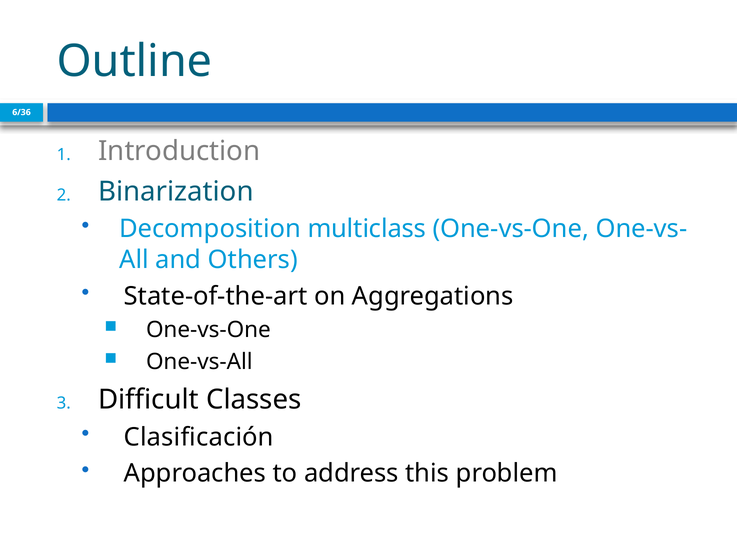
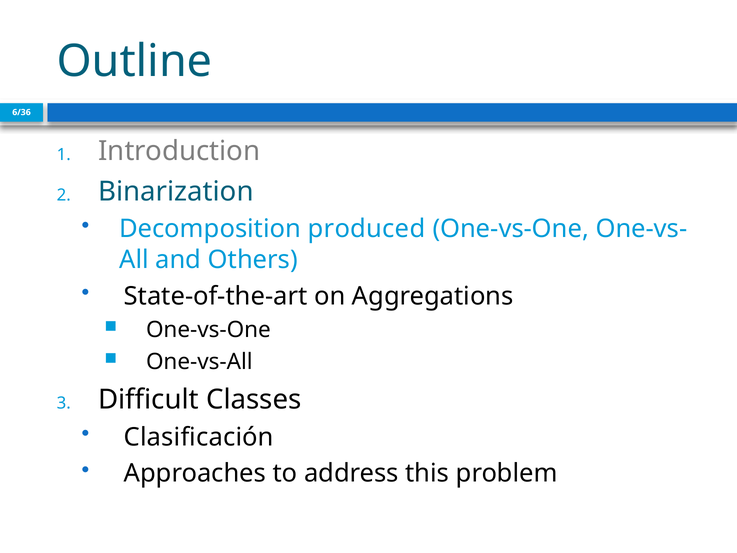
multiclass: multiclass -> produced (367, 229)
